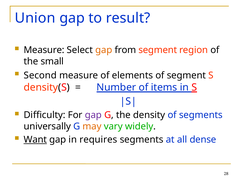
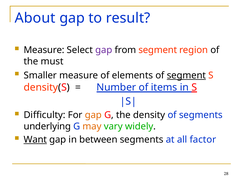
Union: Union -> About (35, 18)
gap colour: orange -> purple (104, 50)
small: small -> must (52, 61)
Second: Second -> Smaller (40, 75)
segment underline: none -> present (186, 75)
gap colour: purple -> orange (93, 115)
universally: universally -> underlying (47, 127)
requires: requires -> between (98, 140)
dense: dense -> factor (203, 140)
